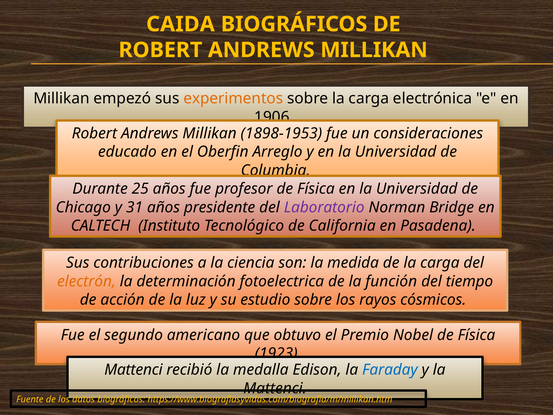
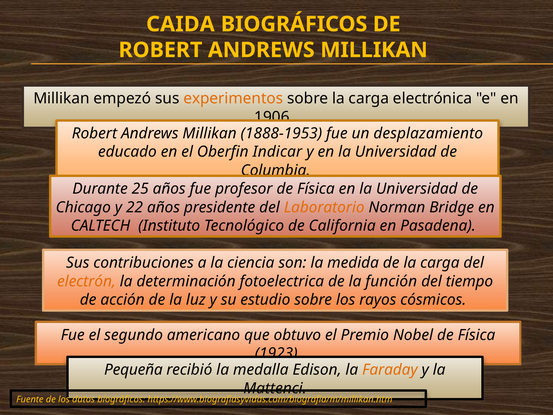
1898‑1953: 1898‑1953 -> 1888‑1953 (281, 133)
consideraciones: consideraciones -> desplazamiento (428, 133)
Arreglo: Arreglo -> Indicar (277, 152)
31: 31 -> 22 (134, 207)
Laboratorio colour: purple -> orange (324, 207)
Mattenci: Mattenci -> Pequeña (133, 370)
Faraday colour: blue -> orange (390, 370)
